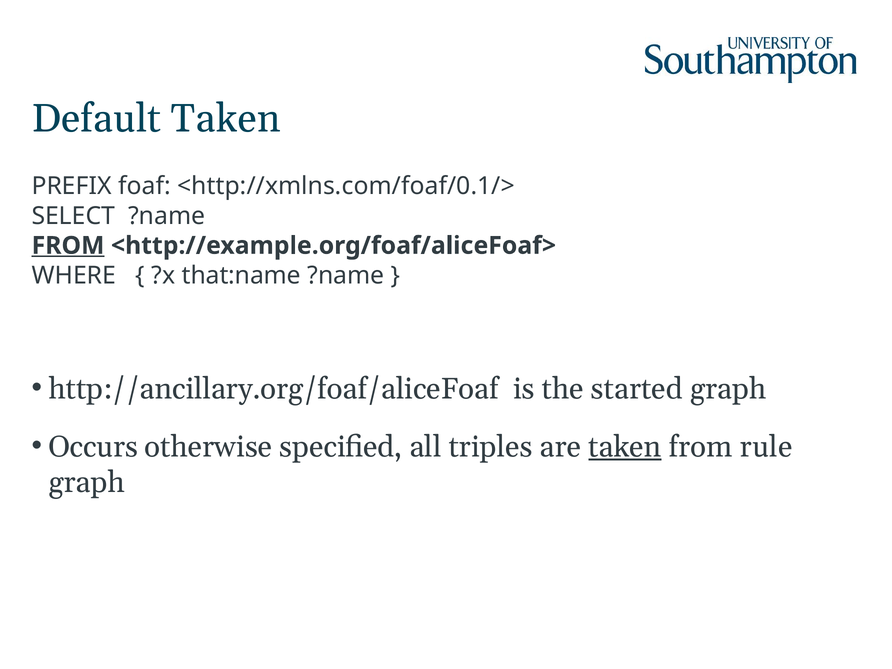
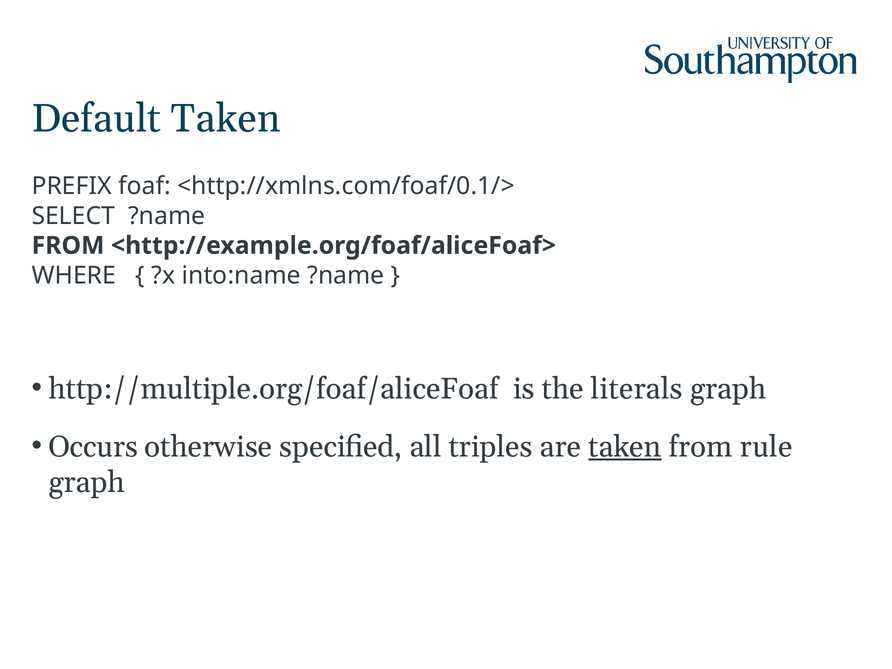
FROM underline: present -> none (68, 246)
that:name: that:name -> into:name (241, 275)
http://ancillary.org/foaf/aliceFoaf: http://ancillary.org/foaf/aliceFoaf -> http://multiple.org/foaf/aliceFoaf (274, 389)
started: started -> literals (637, 389)
